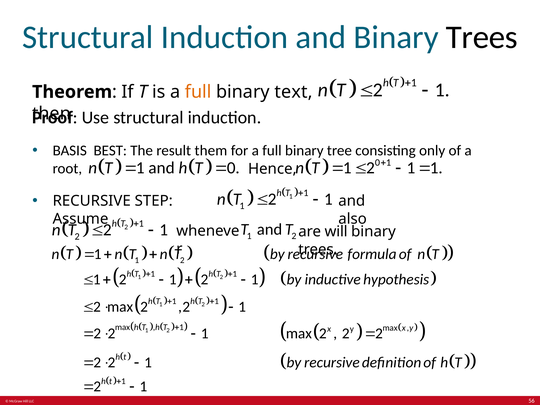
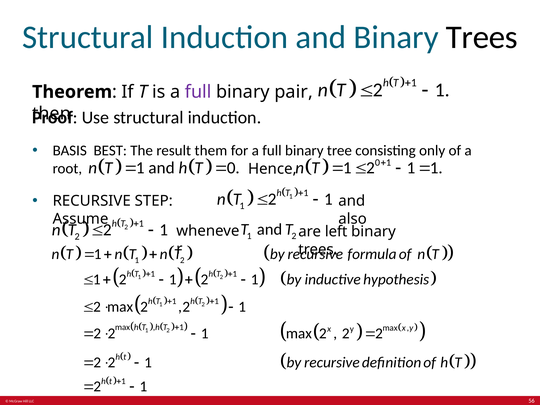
full colour: orange -> purple (198, 92)
text: text -> pair (294, 92)
will: will -> left (336, 232)
